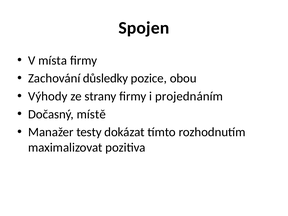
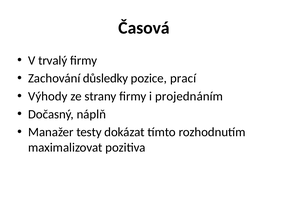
Spojen: Spojen -> Časová (144, 28)
místa: místa -> trvalý (53, 60)
obou: obou -> prací (183, 78)
místě: místě -> náplň (91, 114)
